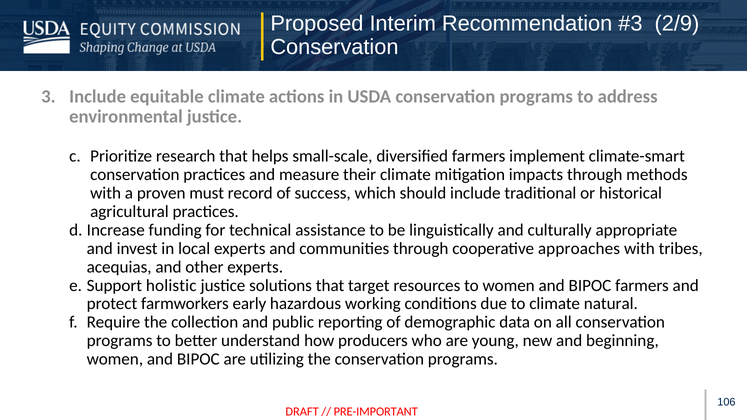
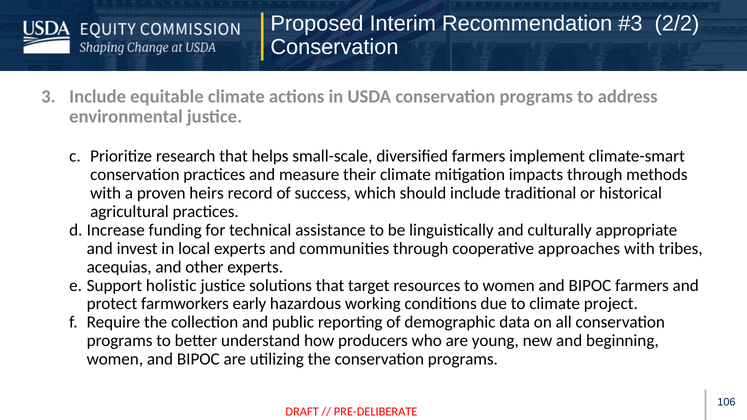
2/9: 2/9 -> 2/2 (677, 24)
must: must -> heirs (207, 193)
natural: natural -> project (611, 304)
PRE-IMPORTANT: PRE-IMPORTANT -> PRE-DELIBERATE (376, 412)
